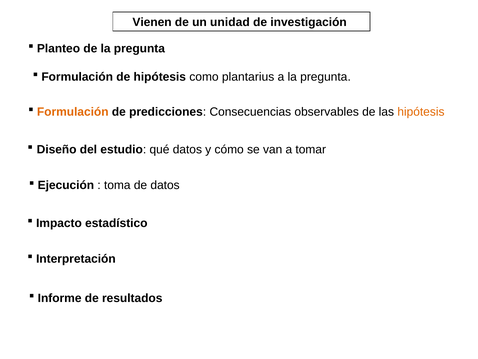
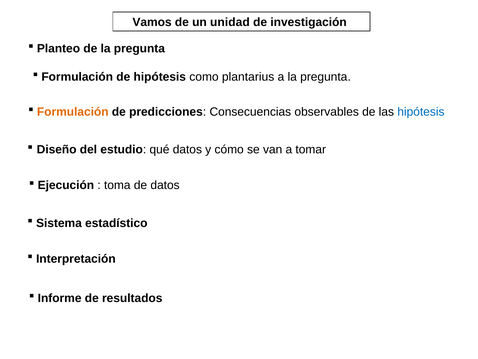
Vienen: Vienen -> Vamos (152, 22)
hipótesis colour: orange -> blue (421, 112)
Impacto: Impacto -> Sistema (59, 223)
